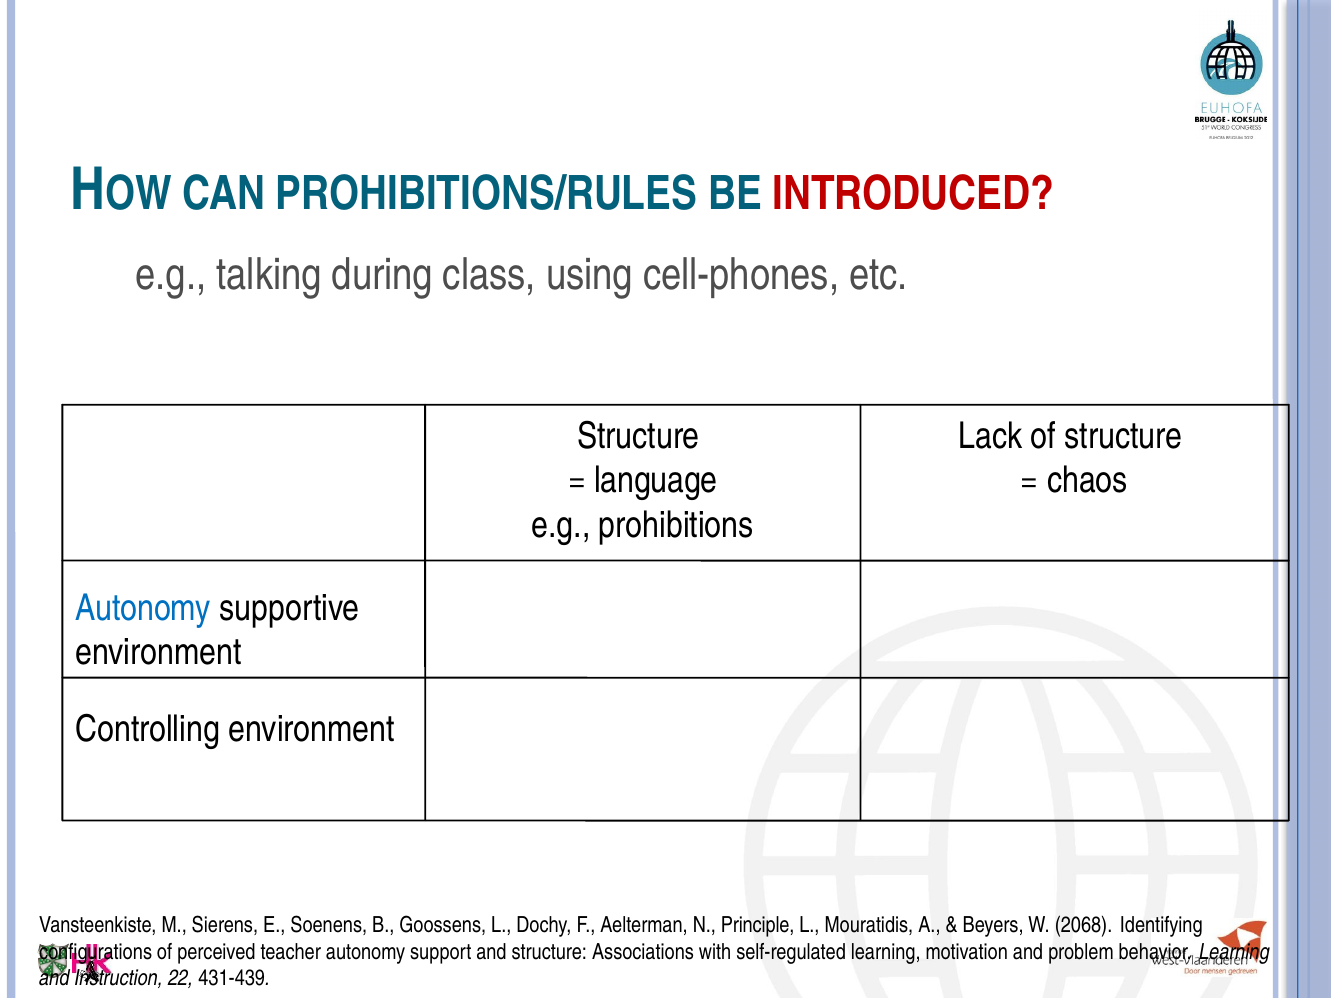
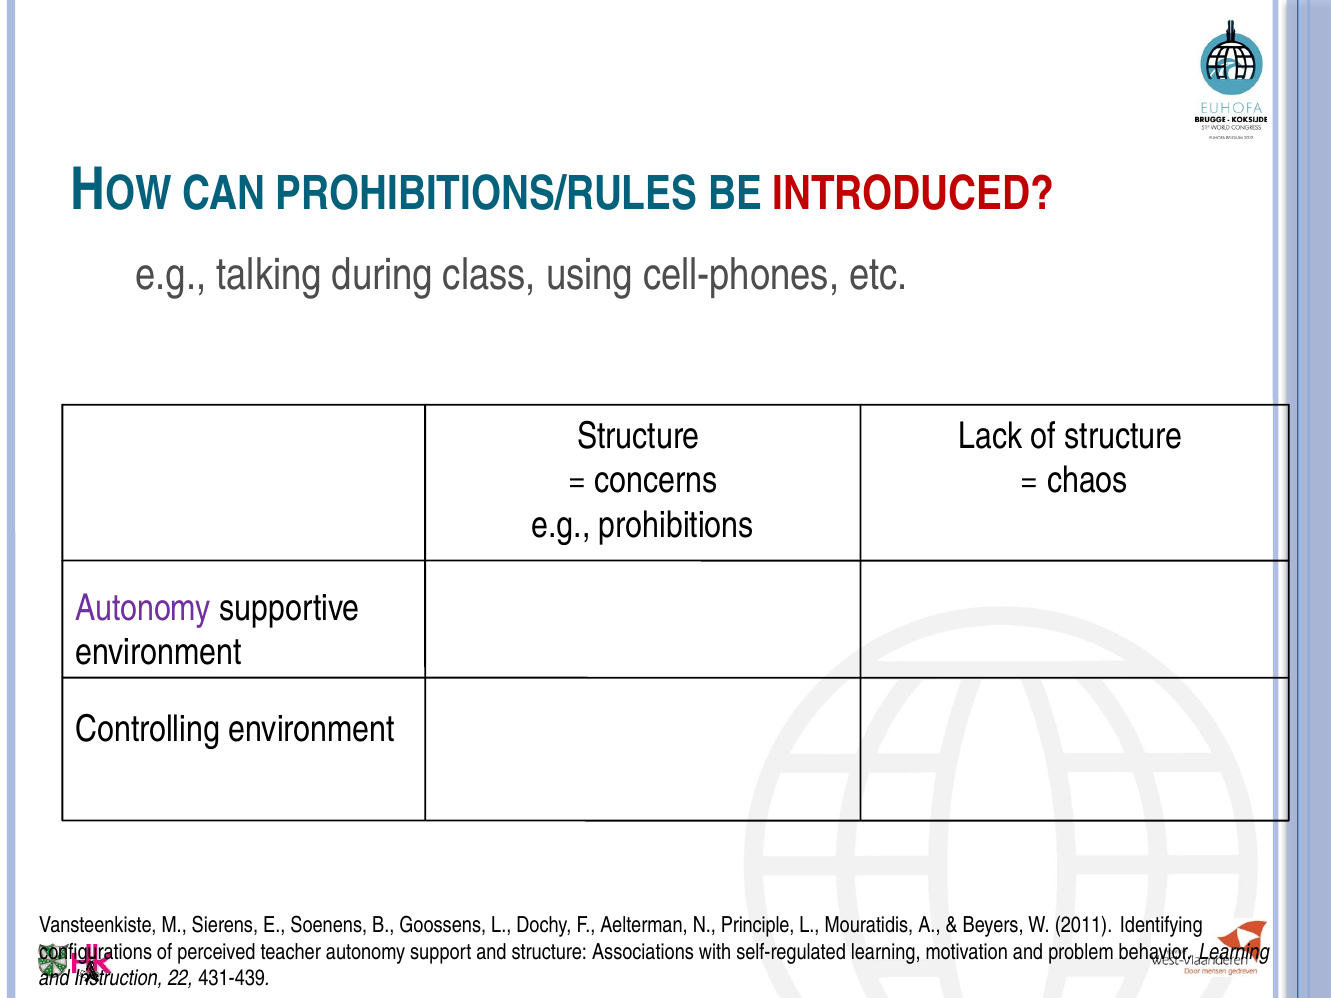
language: language -> concerns (656, 481)
Autonomy colour: blue -> purple (143, 608)
2068: 2068 -> 2011 (1084, 926)
